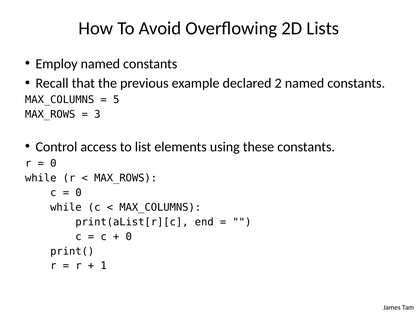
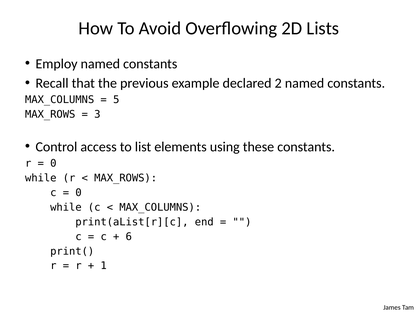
0: 0 -> 6 (129, 236)
